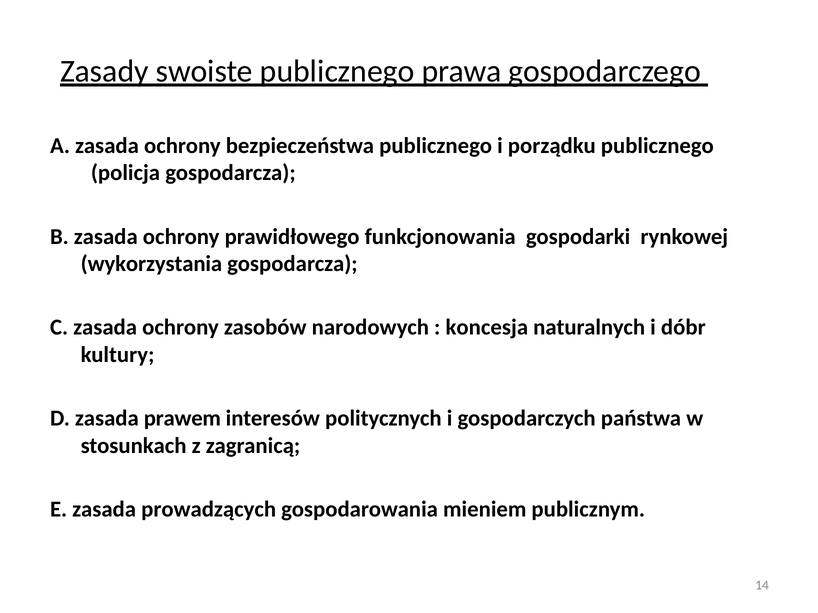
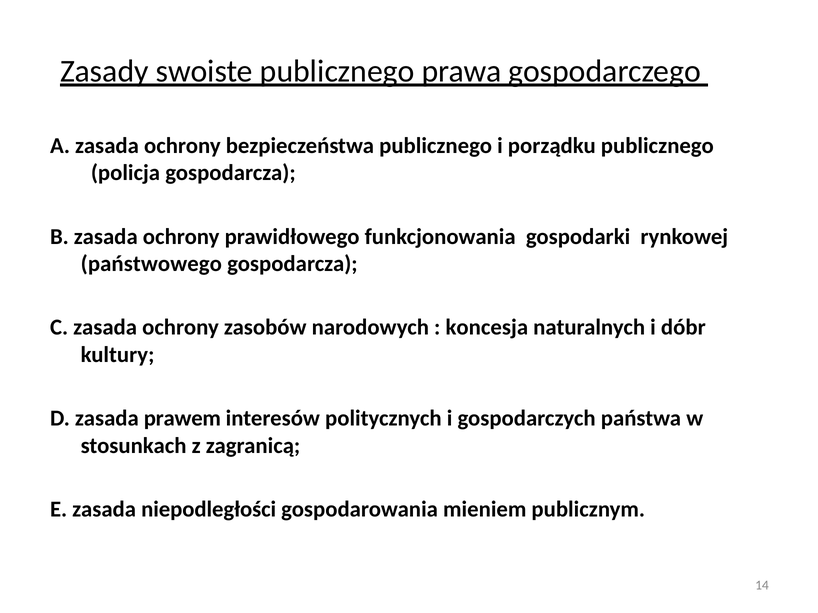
wykorzystania: wykorzystania -> państwowego (151, 264)
prowadzących: prowadzących -> niepodległości (209, 510)
